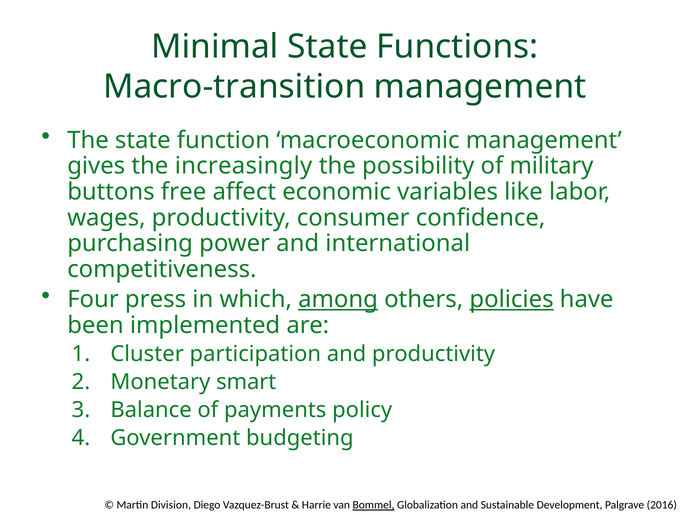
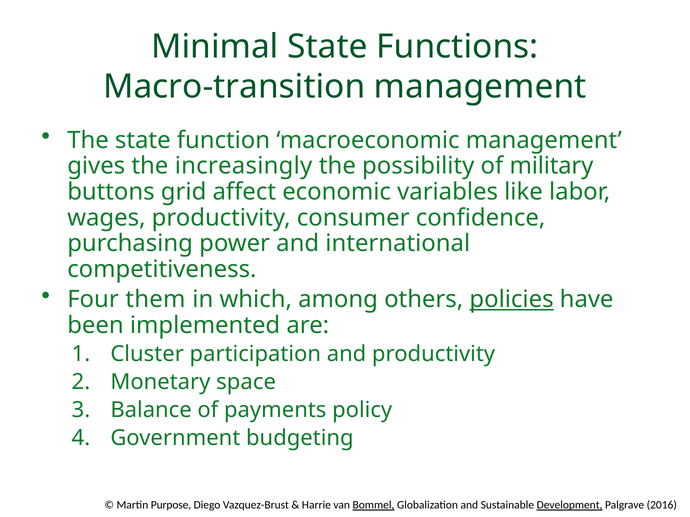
free: free -> grid (184, 192)
press: press -> them (155, 300)
among underline: present -> none (338, 300)
smart: smart -> space (246, 382)
Division: Division -> Purpose (171, 506)
Development underline: none -> present (570, 506)
